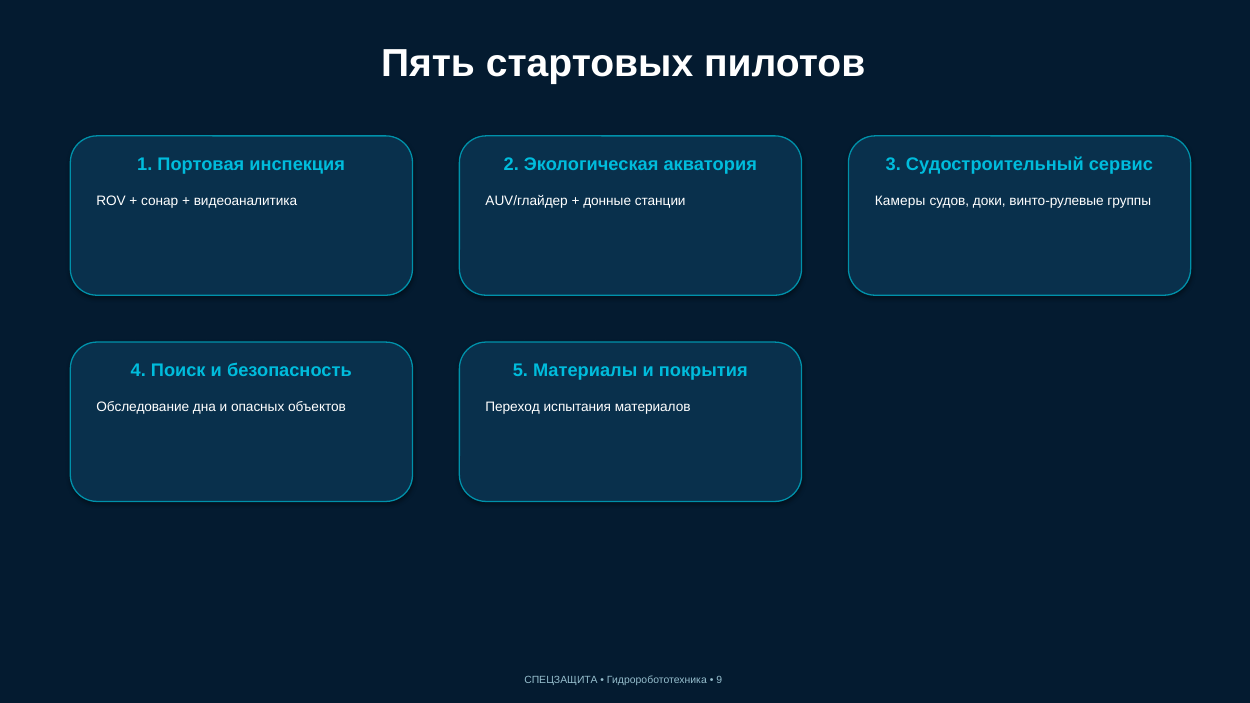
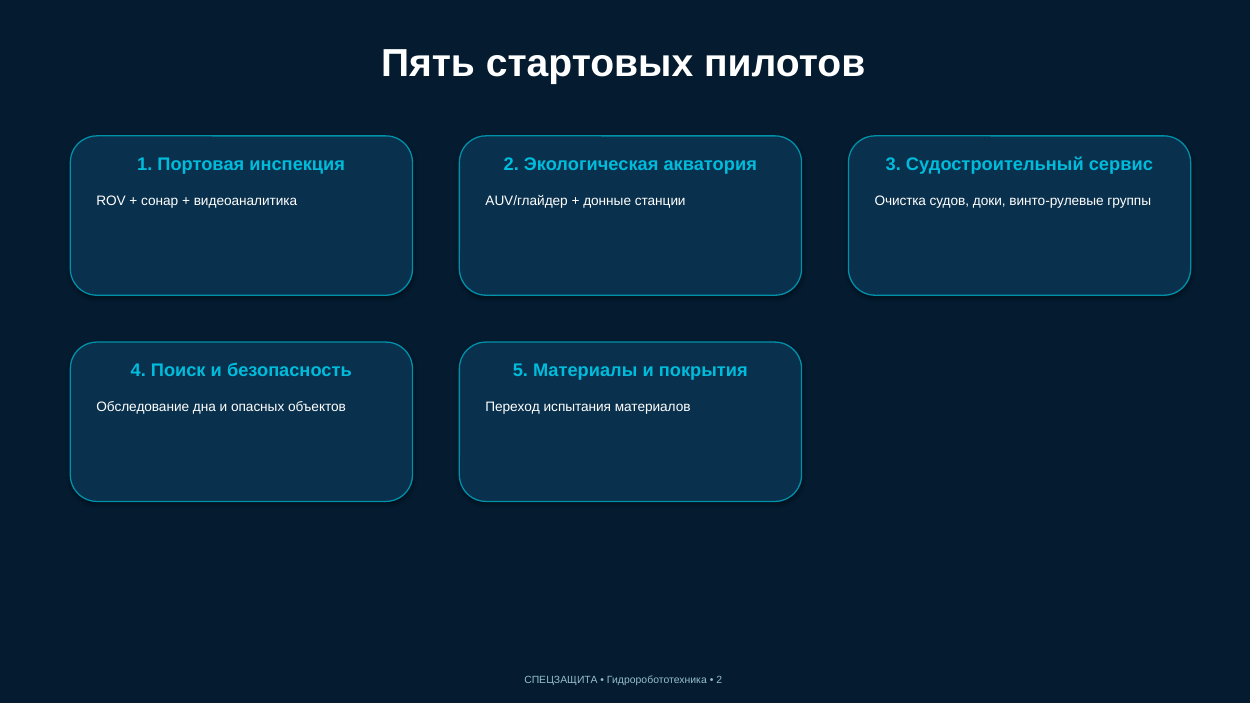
Камеры: Камеры -> Очистка (900, 201)
9: 9 -> 2 (719, 680)
